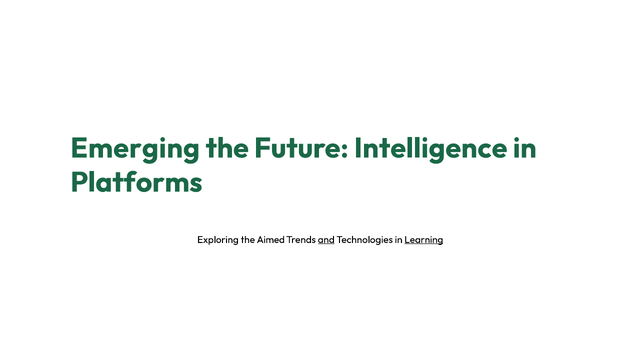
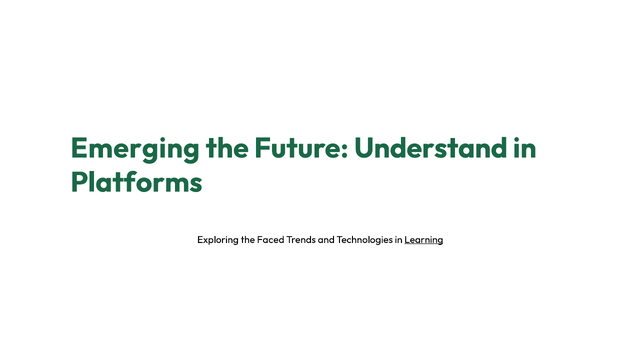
Intelligence: Intelligence -> Understand (431, 148)
Aimed: Aimed -> Faced (271, 240)
and underline: present -> none (326, 240)
